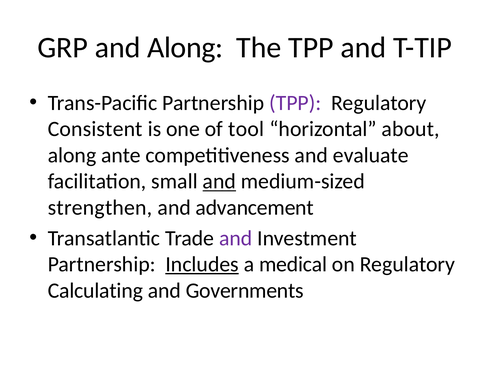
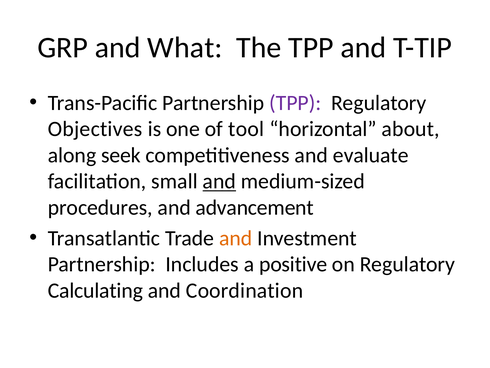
and Along: Along -> What (185, 47)
Consistent: Consistent -> Objectives (95, 129)
ante: ante -> seek (121, 155)
strengthen: strengthen -> procedures (100, 207)
and colour: purple -> orange (236, 238)
Includes underline: present -> none (202, 264)
medical: medical -> positive (293, 264)
Governments: Governments -> Coordination (245, 290)
